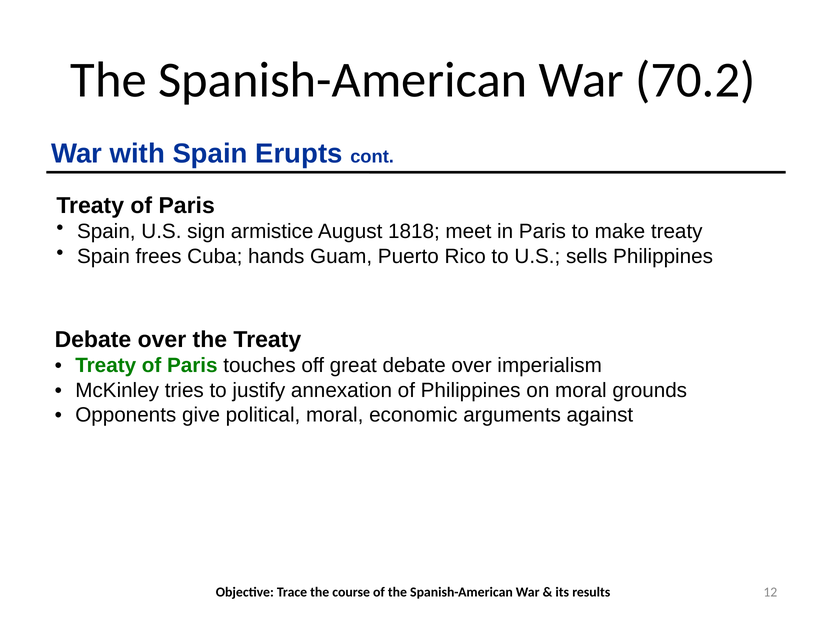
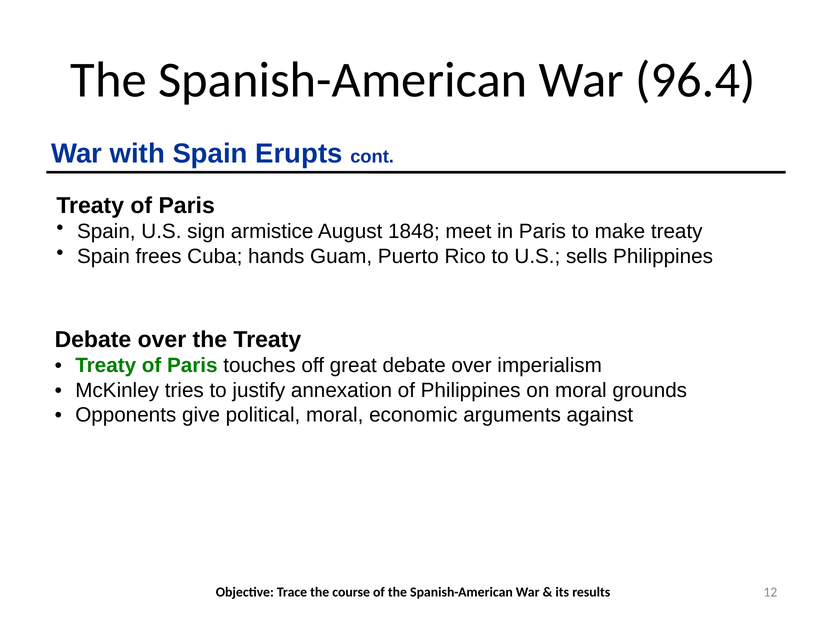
70.2: 70.2 -> 96.4 (695, 80)
1818: 1818 -> 1848 (414, 232)
